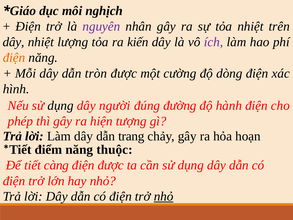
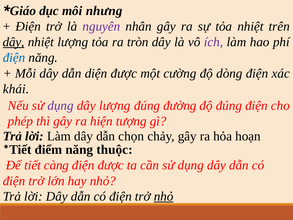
nghịch: nghịch -> nhưng (104, 11)
dây underline: none -> present (14, 42)
kiến: kiến -> tròn (138, 42)
điện colour: orange -> blue (14, 58)
tròn: tròn -> diện (96, 73)
hình: hình -> khái (16, 89)
dụng colour: black -> purple (61, 105)
dây người: người -> lượng (115, 105)
độ hành: hành -> đúng (229, 105)
trang: trang -> chọn (131, 136)
